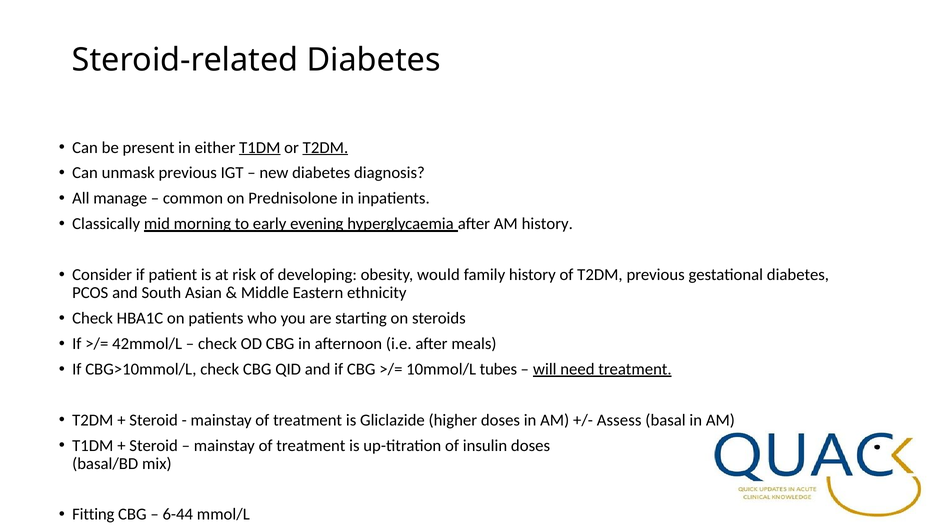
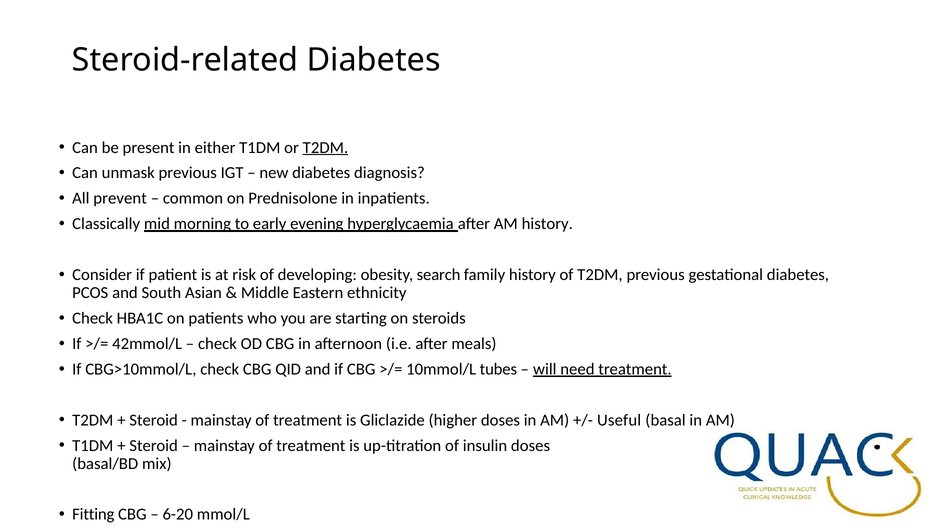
T1DM underline: present -> none (260, 147)
manage: manage -> prevent (120, 198)
would: would -> search (439, 275)
Assess: Assess -> Useful (619, 420)
6-44: 6-44 -> 6-20 (178, 514)
